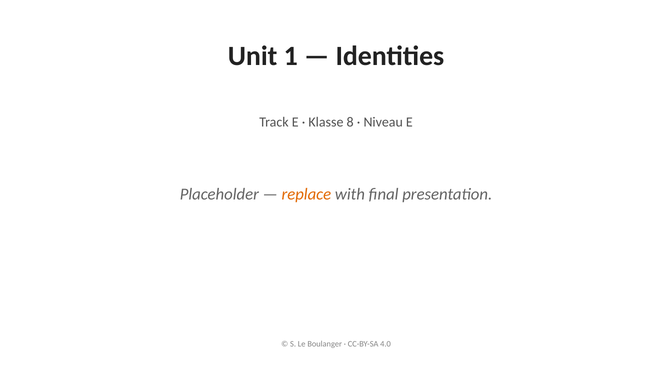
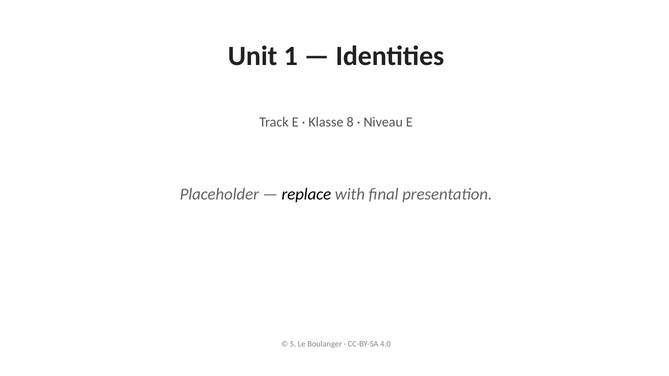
replace colour: orange -> black (306, 194)
